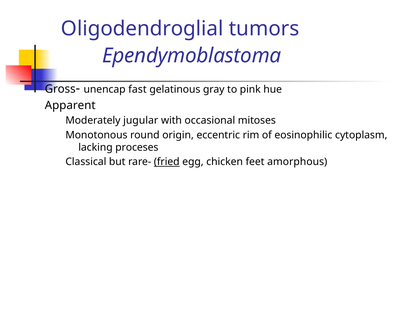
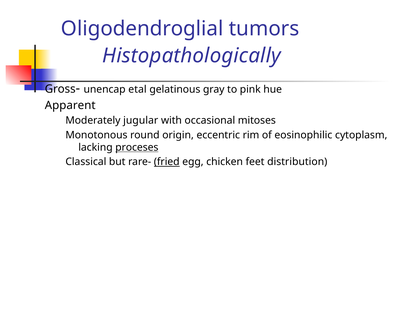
Ependymoblastoma: Ependymoblastoma -> Histopathologically (192, 56)
fast: fast -> etal (137, 89)
proceses underline: none -> present (137, 147)
amorphous: amorphous -> distribution (297, 162)
